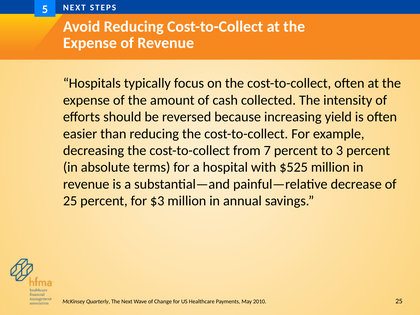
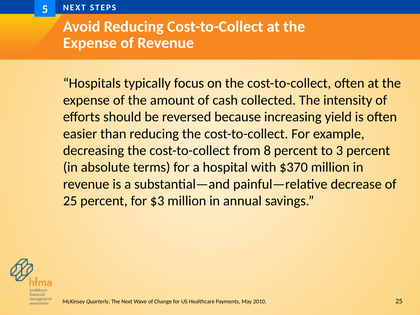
7: 7 -> 8 (267, 151)
$525: $525 -> $370 (294, 167)
